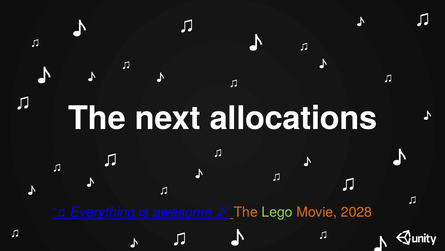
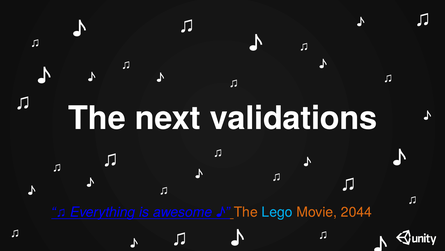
allocations: allocations -> validations (293, 118)
Lego colour: light green -> light blue (277, 212)
2028: 2028 -> 2044 (356, 212)
